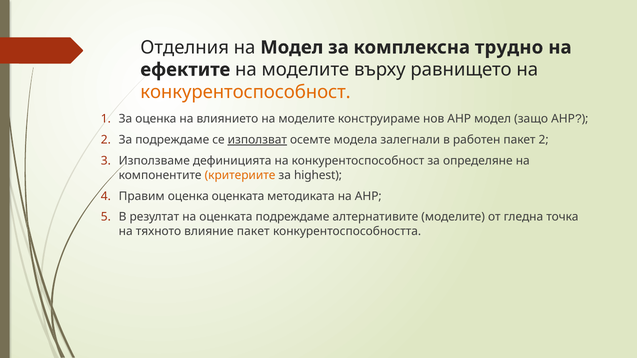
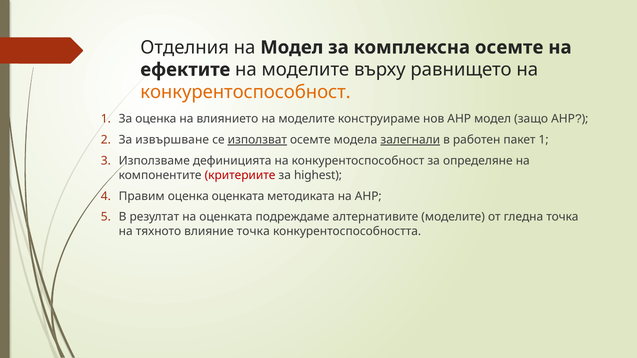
комплексна трудно: трудно -> осемте (509, 47)
За подреждаме: подреждаме -> извършване (172, 140)
залегнали underline: none -> present (410, 140)
пакет 2: 2 -> 1 (544, 140)
критериите colour: orange -> red (240, 175)
влияние пакет: пакет -> точка (253, 232)
